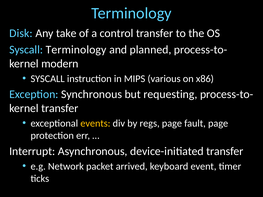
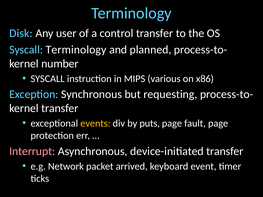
take: take -> user (66, 33)
modern: modern -> number (60, 64)
regs: regs -> puts (150, 123)
Interrupt colour: white -> pink (32, 151)
